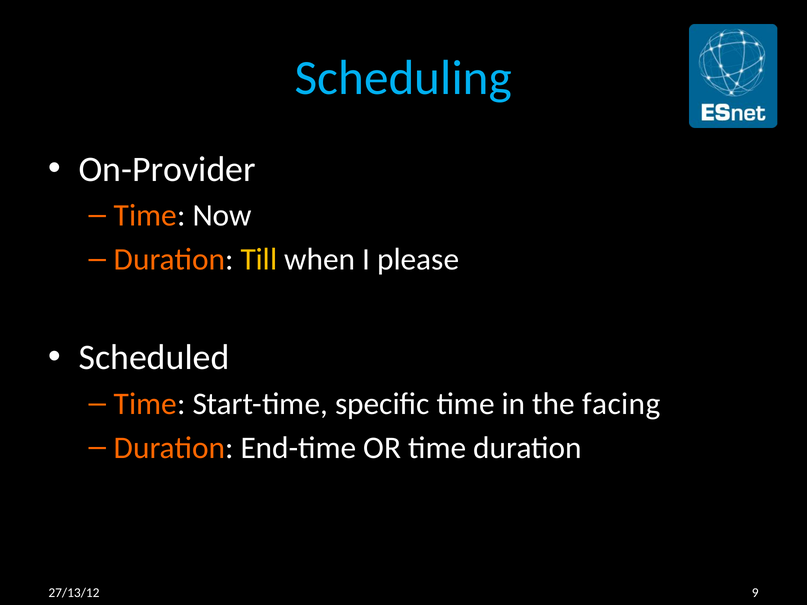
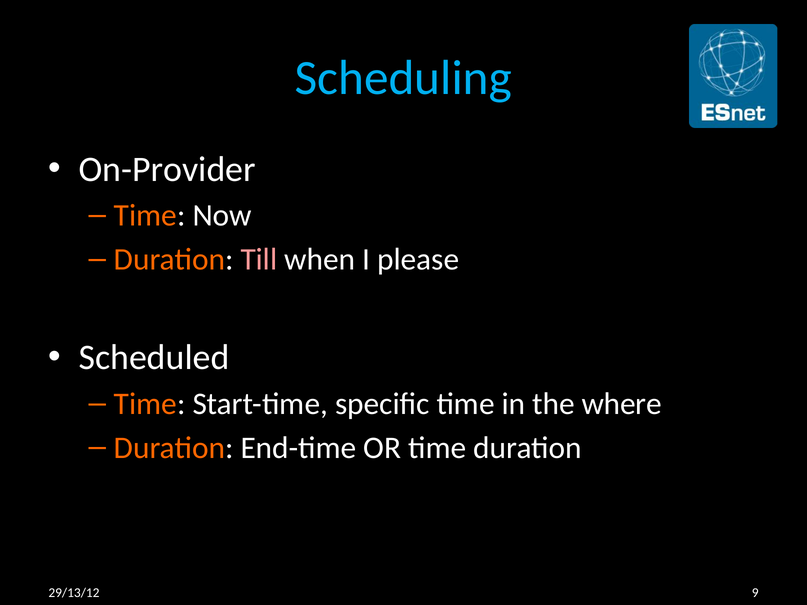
Till colour: yellow -> pink (259, 260)
facing: facing -> where (622, 404)
27/13/12: 27/13/12 -> 29/13/12 (74, 593)
